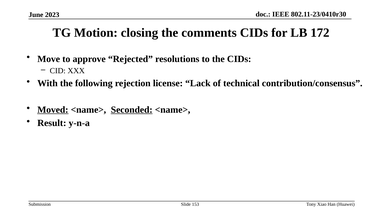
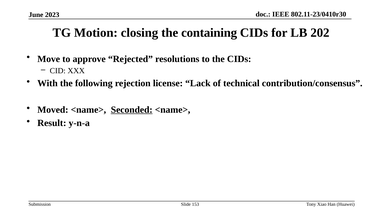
comments: comments -> containing (209, 33)
172: 172 -> 202 (320, 33)
Moved underline: present -> none (53, 110)
